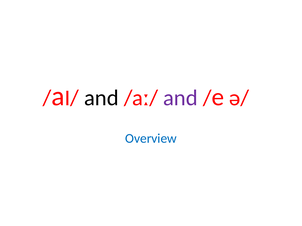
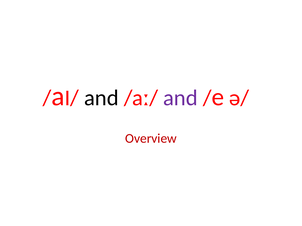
Overview colour: blue -> red (151, 139)
